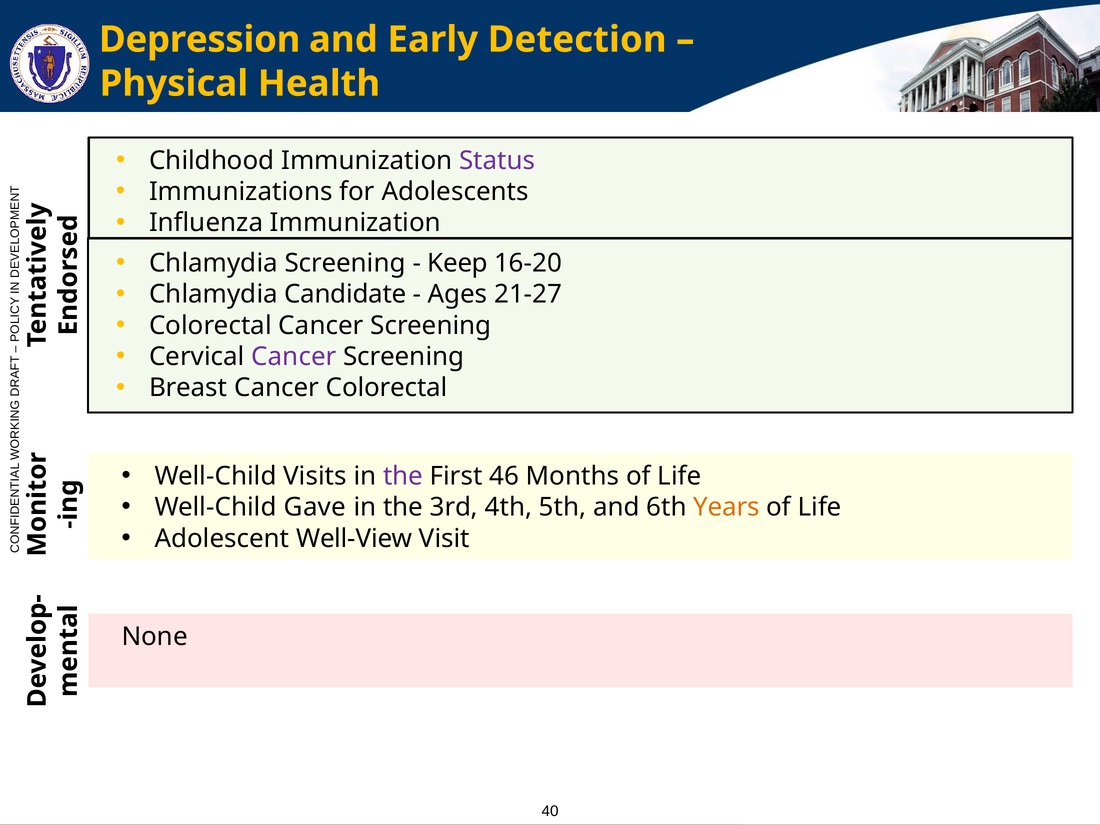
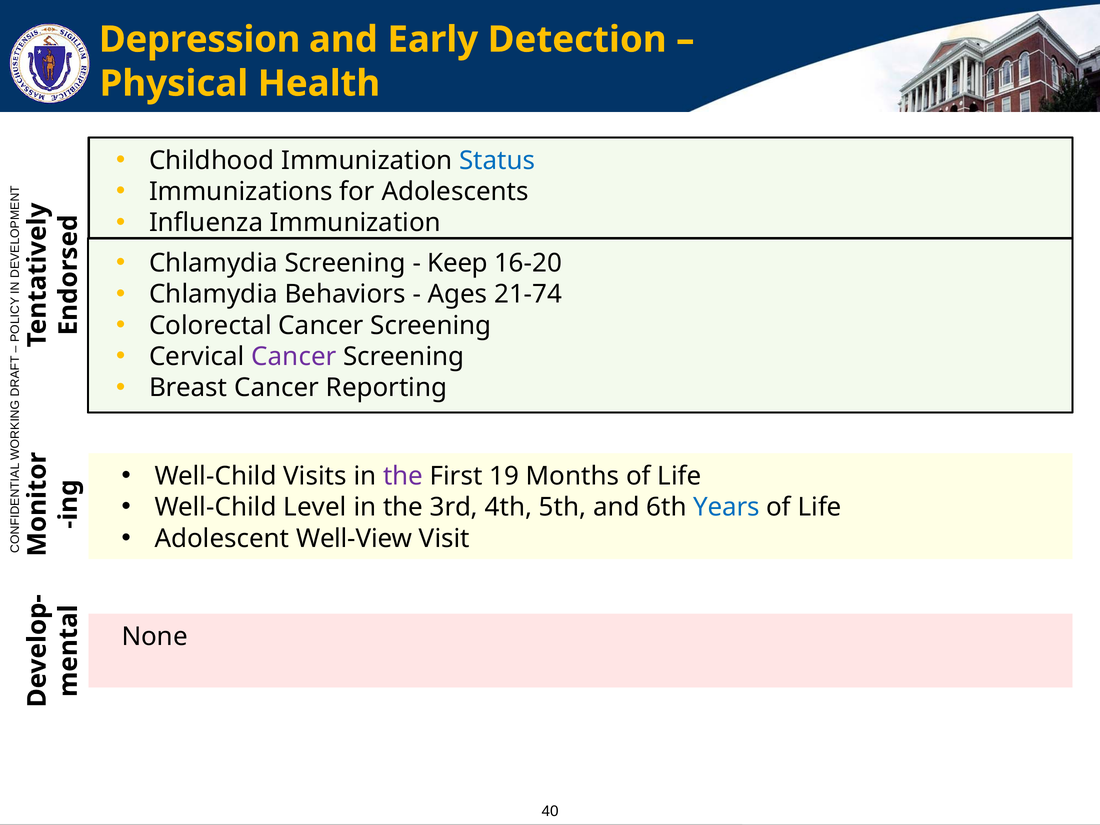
Status colour: purple -> blue (497, 160)
Candidate: Candidate -> Behaviors (345, 294)
21-27: 21-27 -> 21-74 (528, 294)
Cancer Colorectal: Colorectal -> Reporting (387, 388)
46: 46 -> 19 (504, 476)
Gave: Gave -> Level (315, 507)
Years colour: orange -> blue (727, 507)
